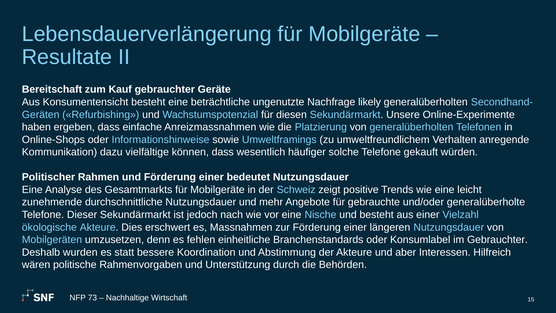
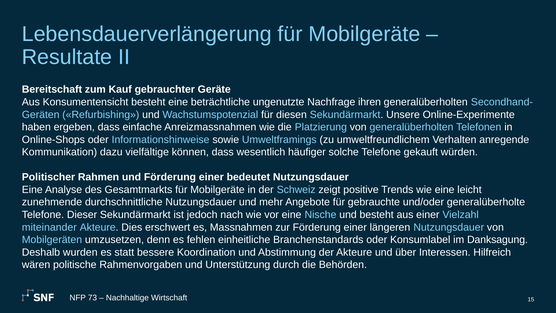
likely: likely -> ihren (370, 102)
ökologische: ökologische -> miteinander (49, 227)
im Gebrauchter: Gebrauchter -> Danksagung (497, 240)
aber: aber -> über (406, 252)
